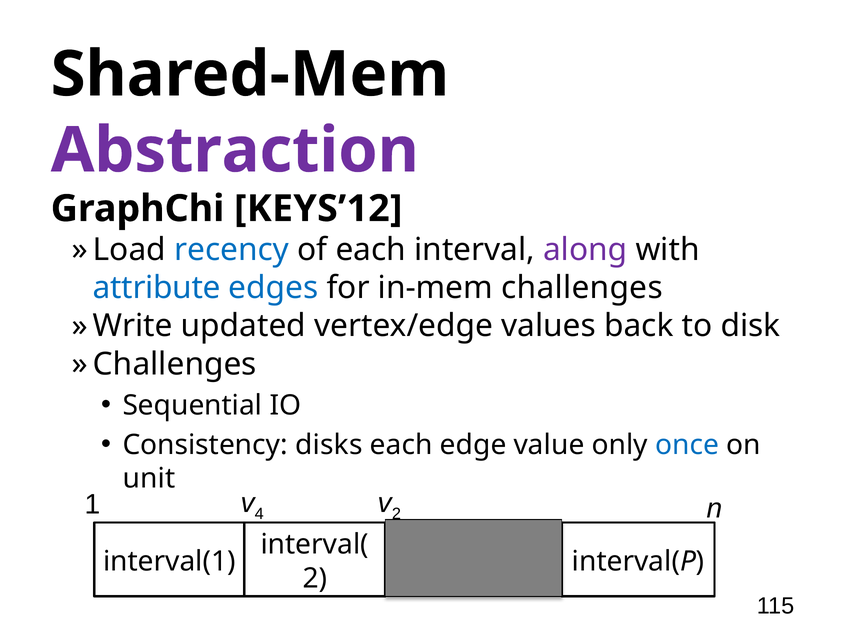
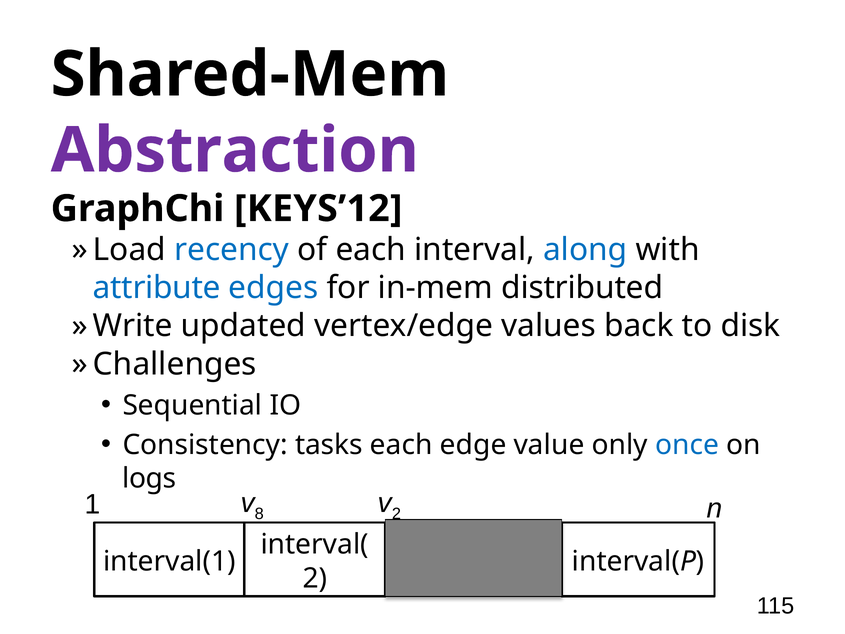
along colour: purple -> blue (585, 250)
challenges: challenges -> distributed (582, 288)
disks: disks -> tasks (329, 445)
unit: unit -> logs (149, 478)
4: 4 -> 8 (259, 514)
